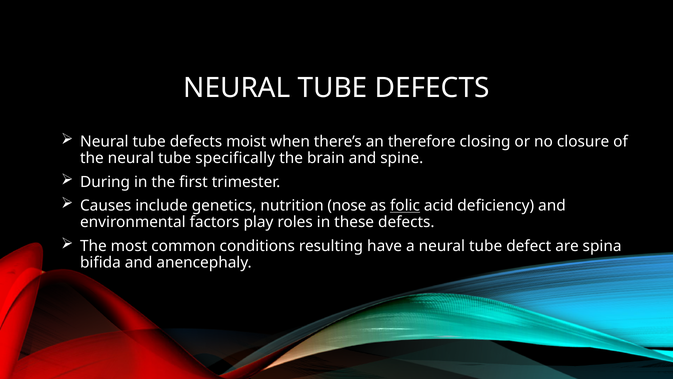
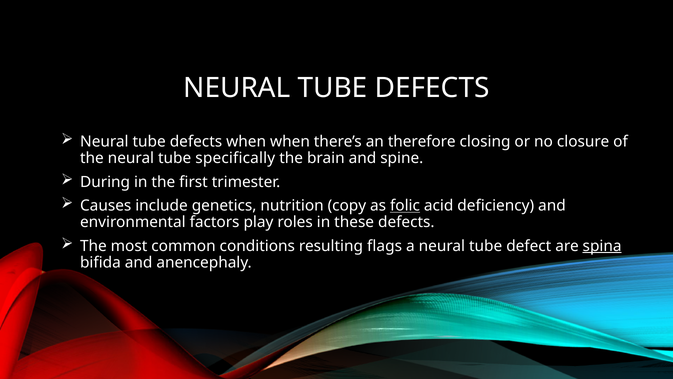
defects moist: moist -> when (246, 141)
nose: nose -> copy (347, 205)
have: have -> flags (385, 246)
spina underline: none -> present (602, 246)
